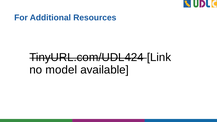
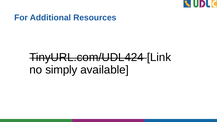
model: model -> simply (61, 70)
